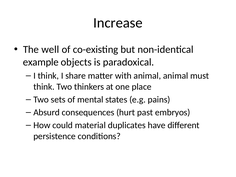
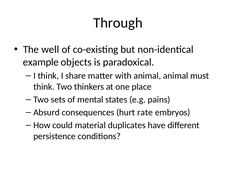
Increase: Increase -> Through (118, 23)
past: past -> rate (145, 112)
